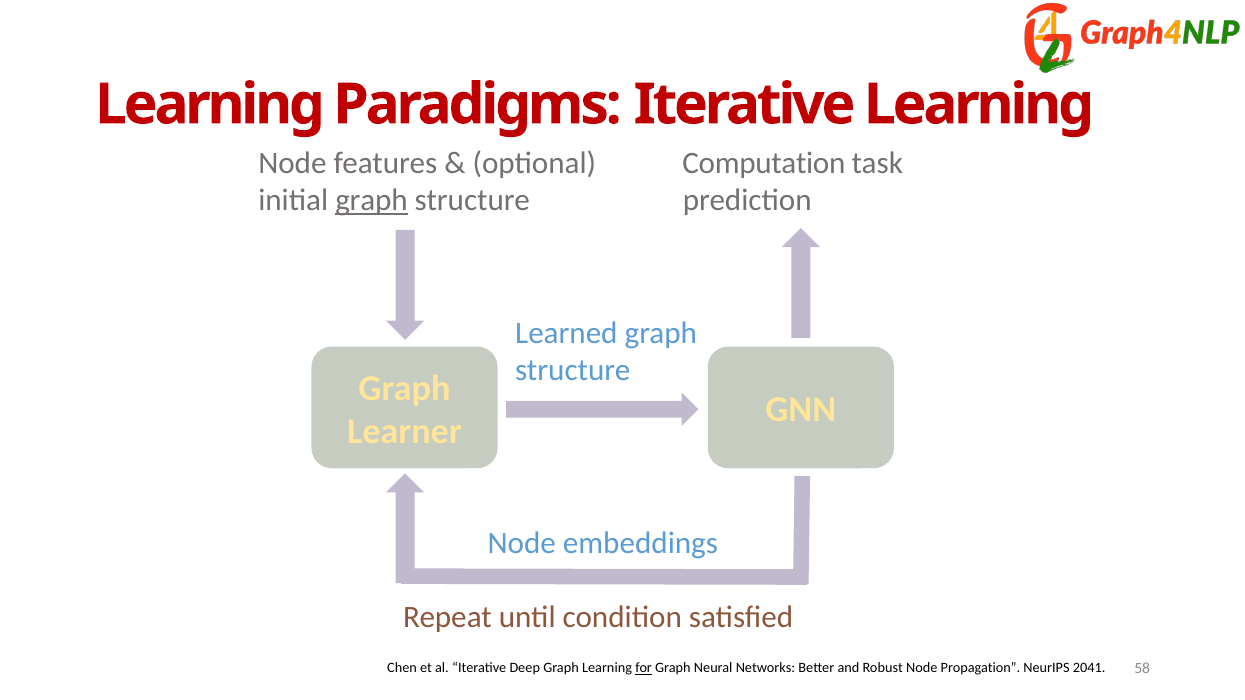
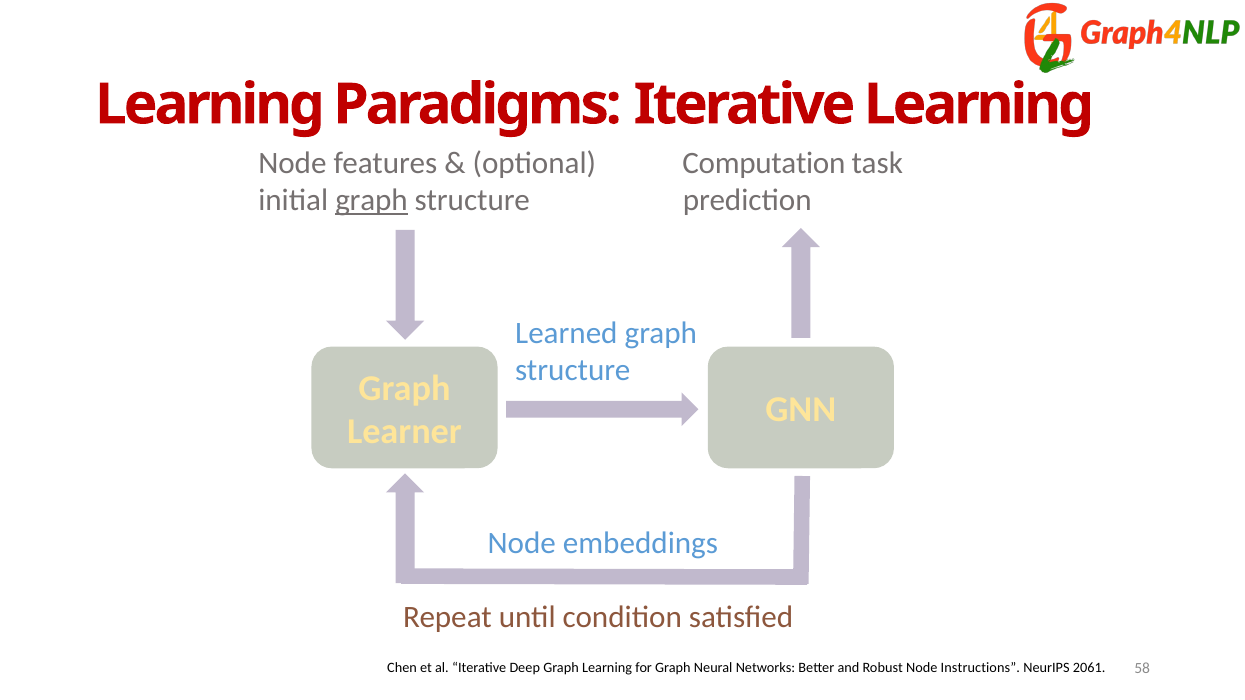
for underline: present -> none (644, 668)
Propagation: Propagation -> Instructions (980, 668)
2041: 2041 -> 2061 (1089, 668)
